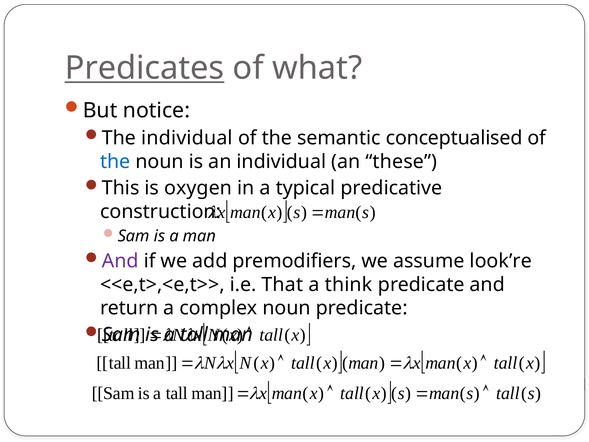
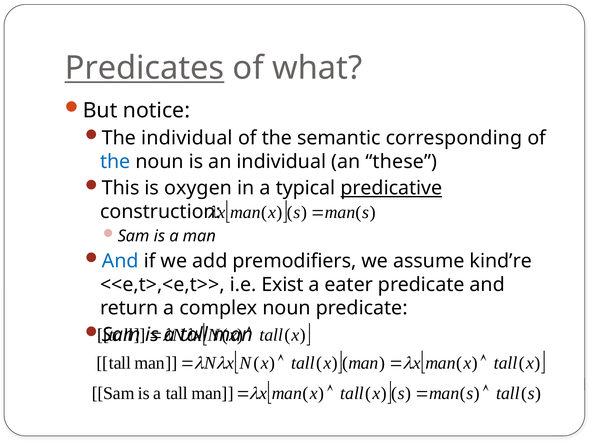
conceptualised: conceptualised -> corresponding (454, 138)
predicative underline: none -> present (391, 188)
And colour: purple -> blue (120, 261)
look’re: look’re -> kind’re (501, 261)
That: That -> Exist (282, 284)
think: think -> eater (349, 284)
